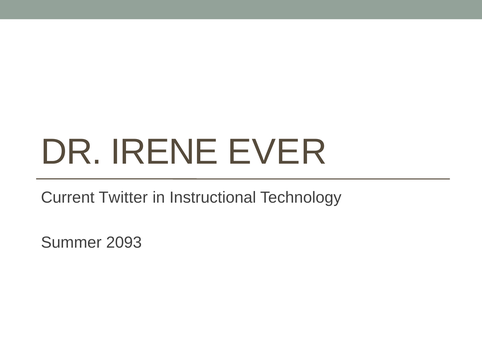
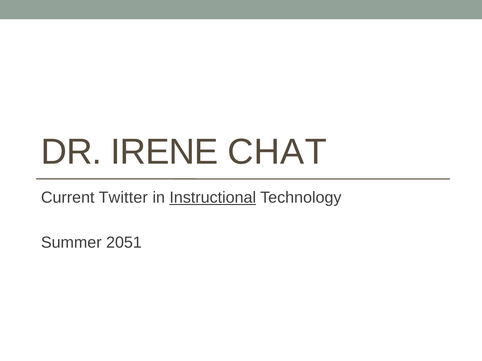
EVER: EVER -> CHAT (277, 152)
Instructional underline: none -> present (213, 198)
2093: 2093 -> 2051 (124, 243)
